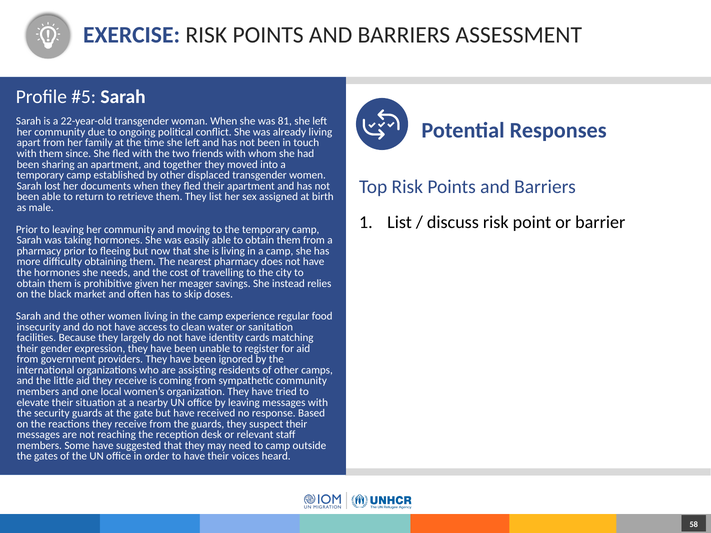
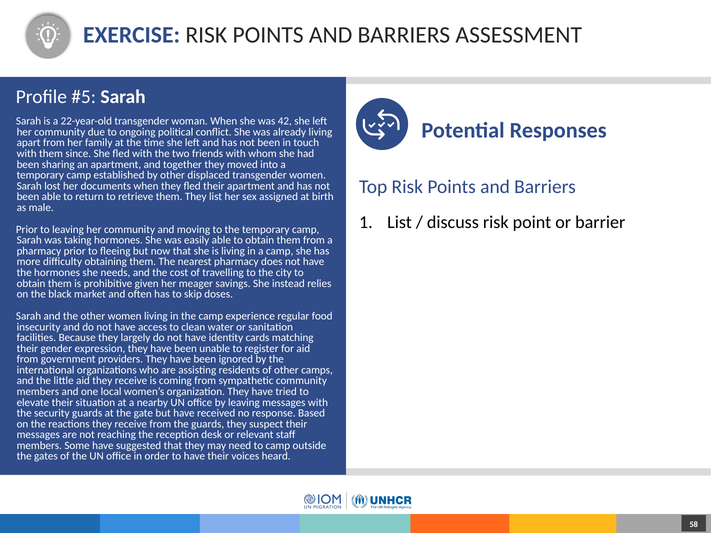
81: 81 -> 42 (285, 121)
